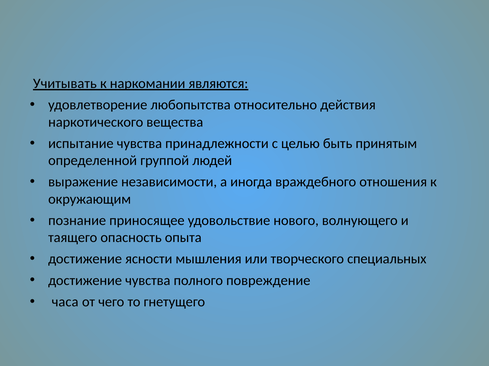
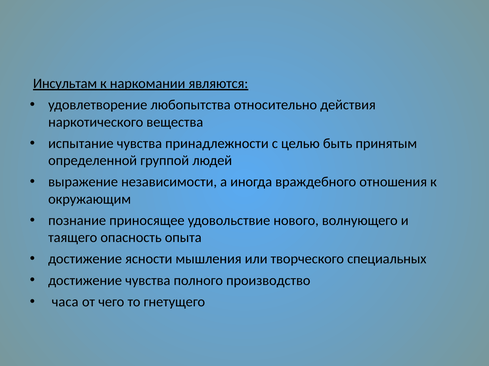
Учитывать: Учитывать -> Инсультам (65, 84)
повреждение: повреждение -> производство (268, 281)
